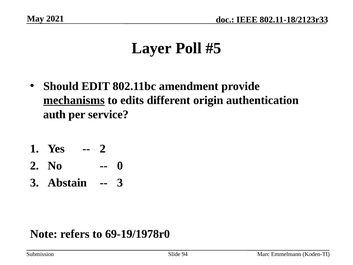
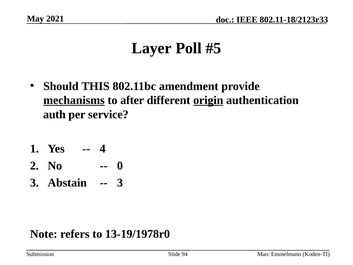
EDIT: EDIT -> THIS (96, 86)
edits: edits -> after (132, 100)
origin underline: none -> present (208, 100)
2: 2 -> 4 (103, 149)
69-19/1978r0: 69-19/1978r0 -> 13-19/1978r0 (138, 234)
